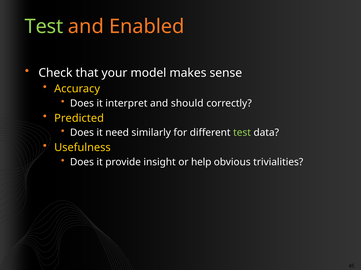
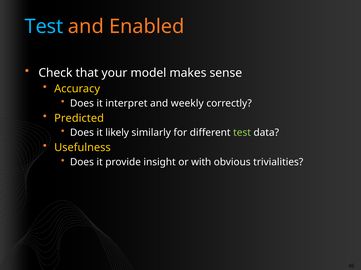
Test colour: light green -> light blue (44, 27)
should: should -> weekly (187, 104)
need: need -> likely (117, 133)
help: help -> with (201, 163)
